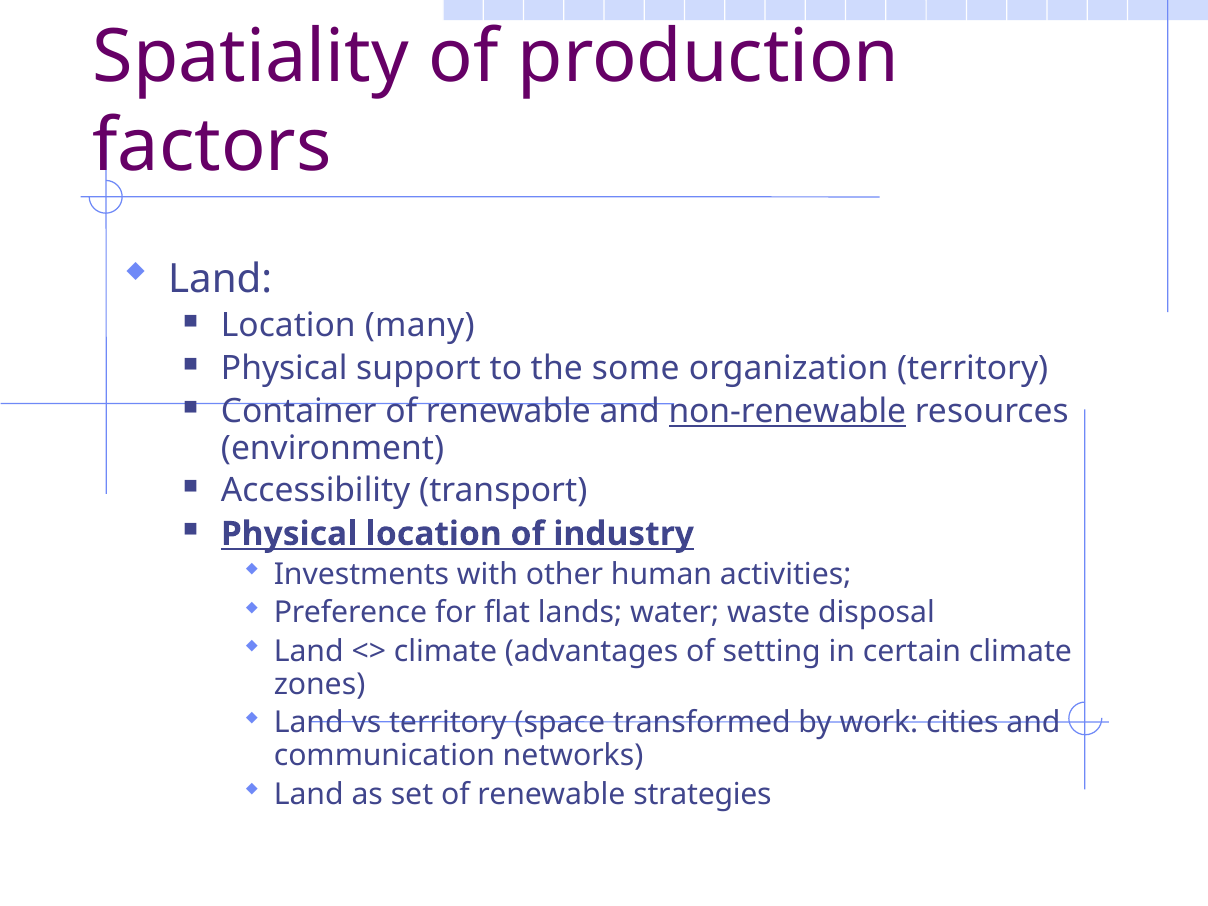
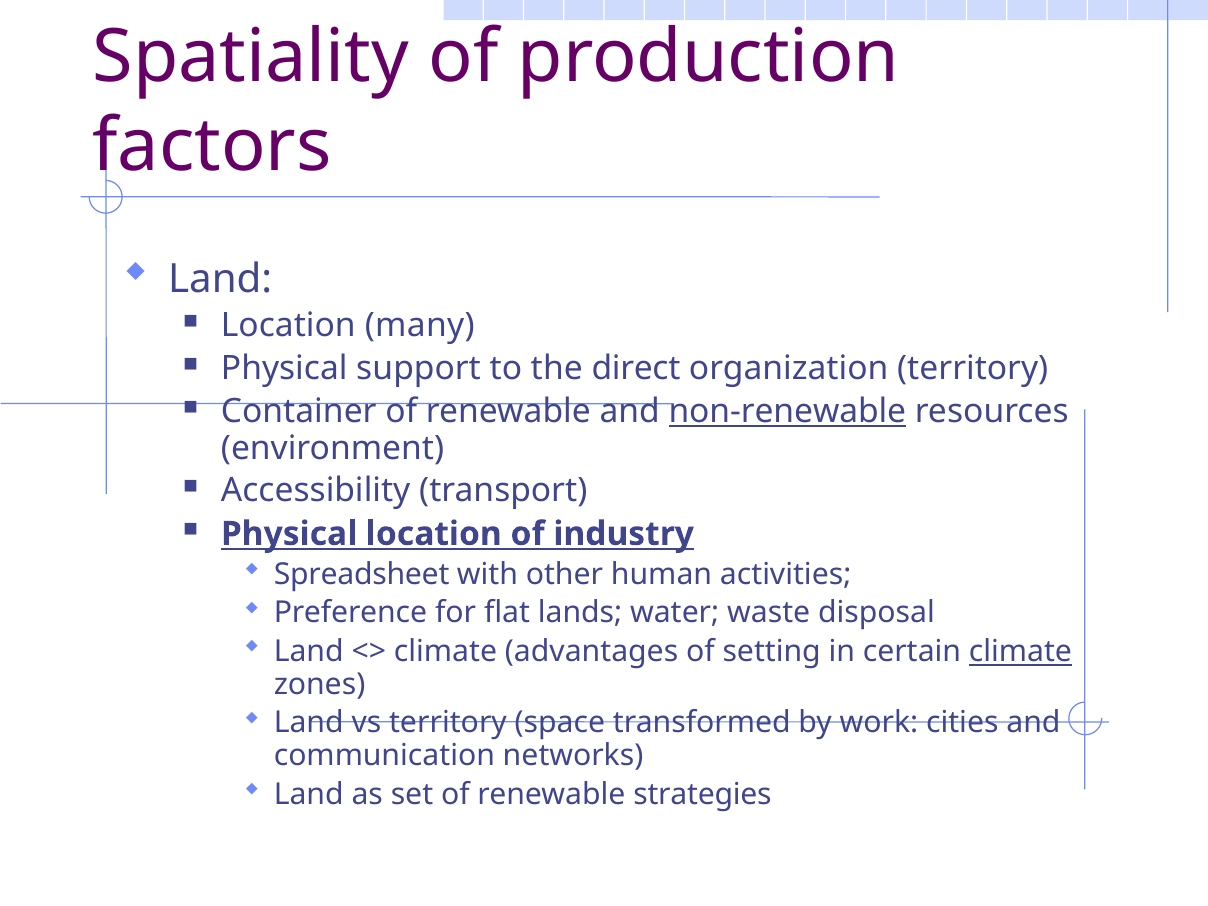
some: some -> direct (636, 369)
Investments: Investments -> Spreadsheet (362, 574)
climate underline: none -> present (1020, 652)
